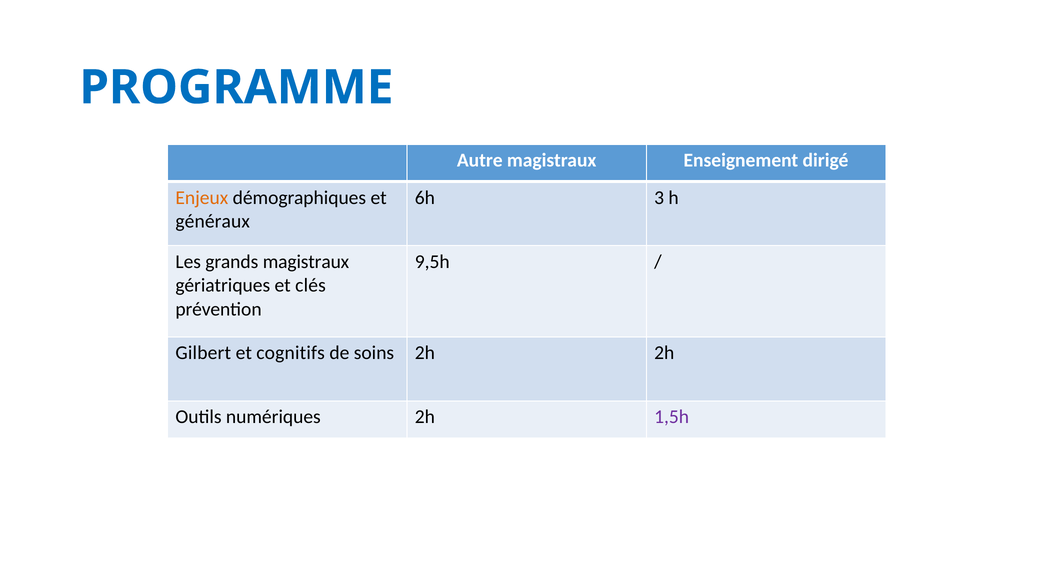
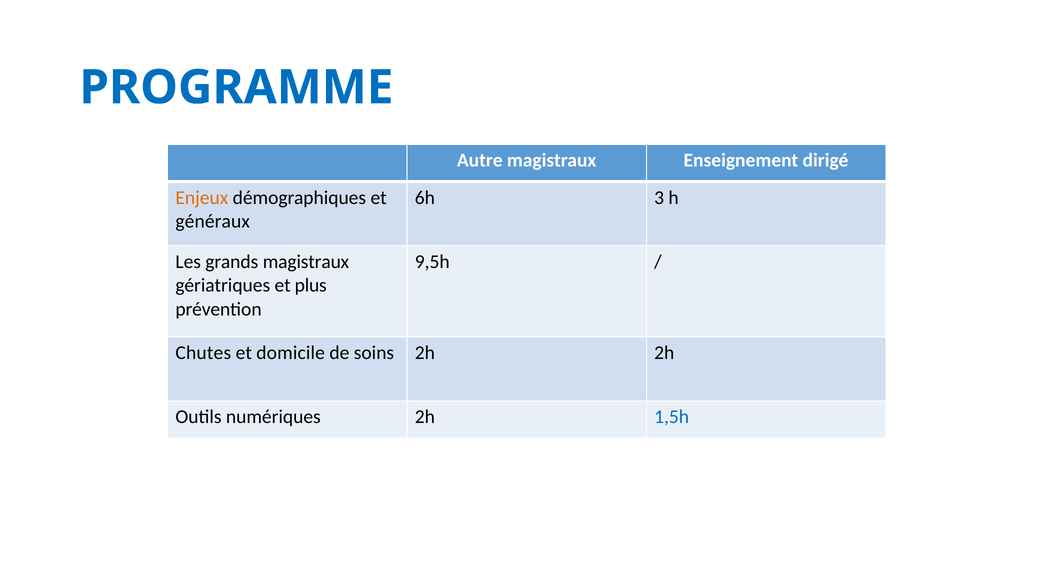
clés: clés -> plus (311, 285)
Gilbert: Gilbert -> Chutes (203, 353)
cognitifs: cognitifs -> domicile (291, 353)
1,5h colour: purple -> blue (672, 417)
